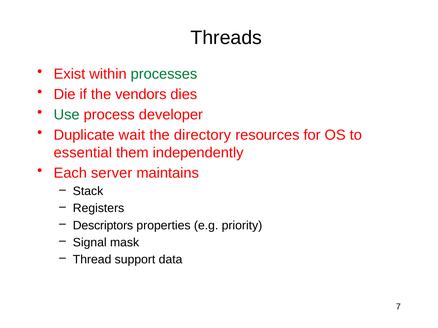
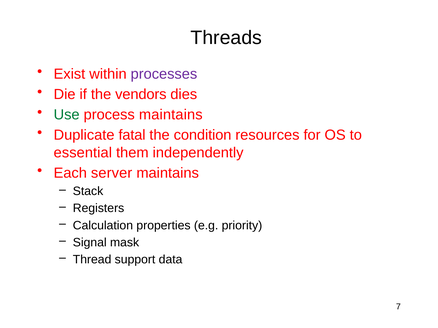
processes colour: green -> purple (164, 74)
process developer: developer -> maintains (171, 115)
wait: wait -> fatal (132, 135)
directory: directory -> condition (203, 135)
Descriptors: Descriptors -> Calculation (103, 226)
